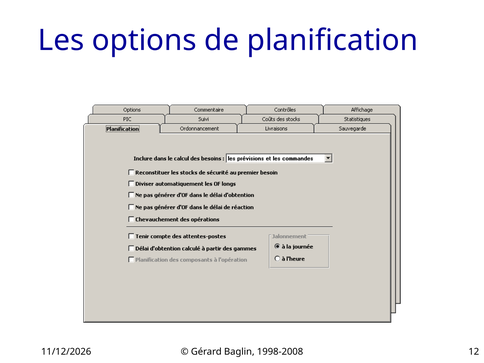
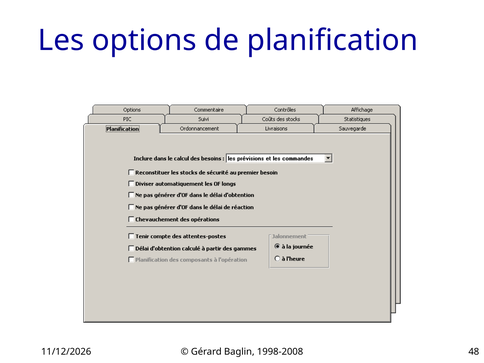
12: 12 -> 48 (474, 352)
